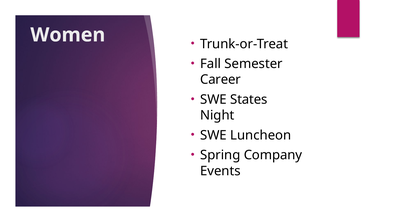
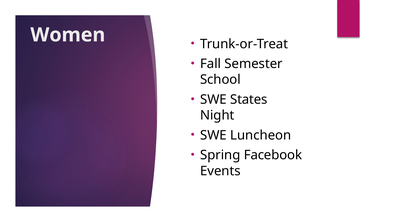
Career: Career -> School (220, 80)
Company: Company -> Facebook (273, 155)
